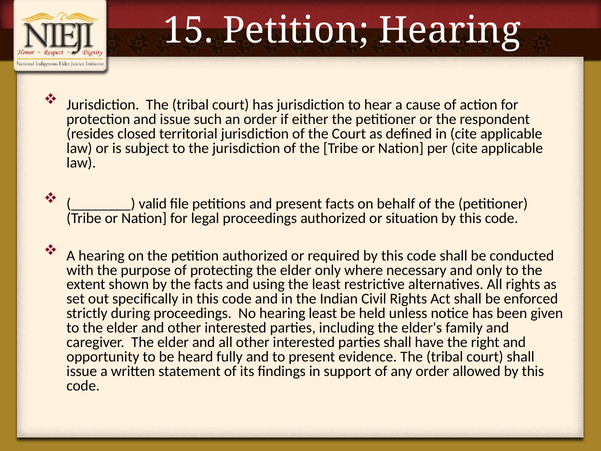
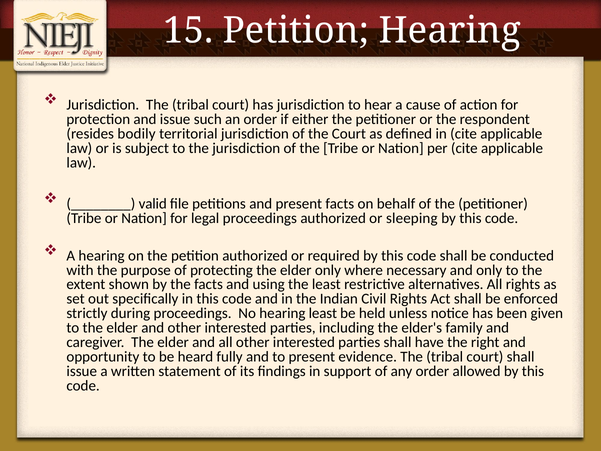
closed: closed -> bodily (137, 134)
situation: situation -> sleeping (412, 218)
